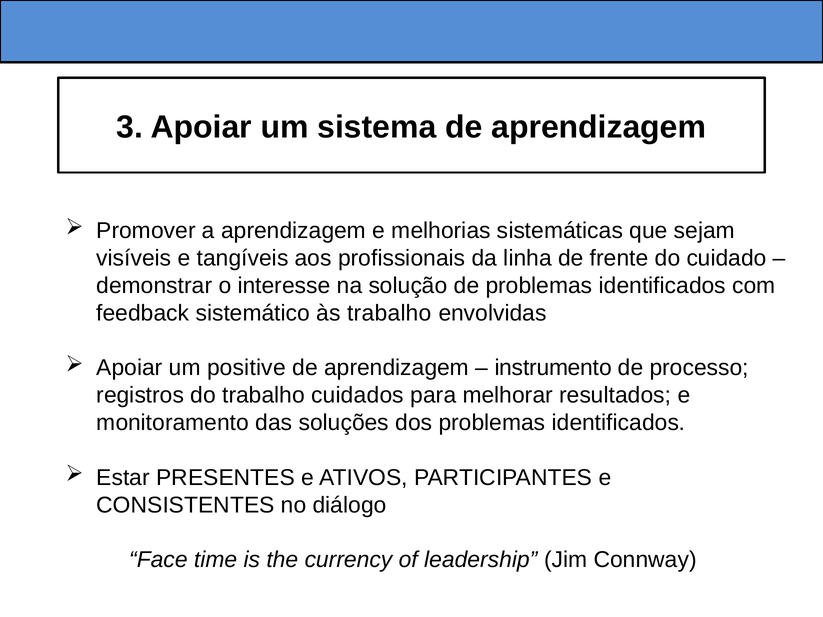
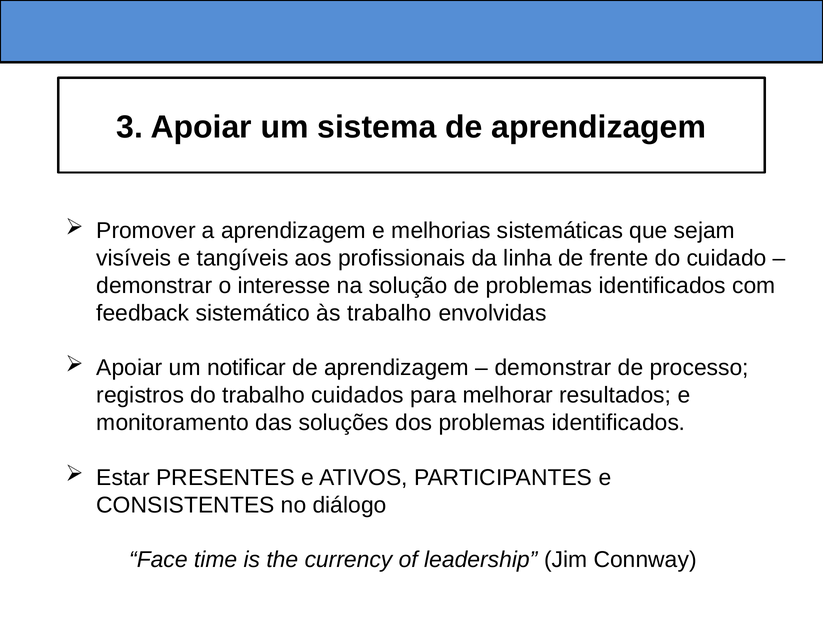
positive: positive -> notificar (247, 368)
instrumento: instrumento -> demonstrar (553, 368)
